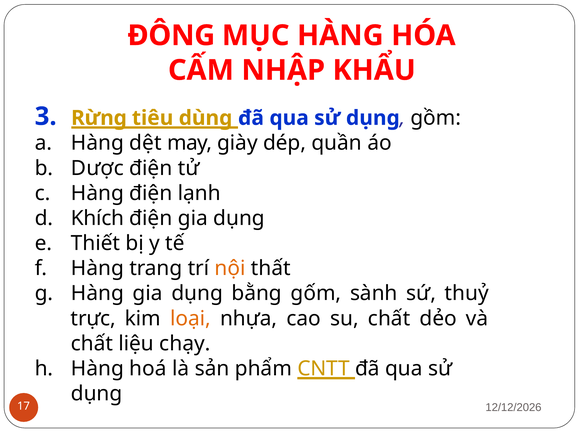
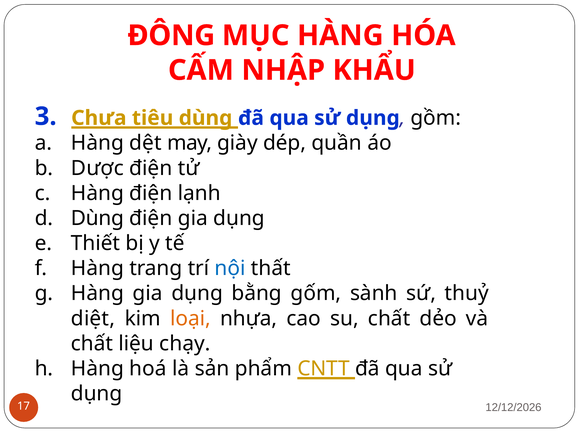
Rừng: Rừng -> Chưa (99, 118)
Khích: Khích -> Dùng (98, 218)
nội colour: orange -> blue (230, 269)
trực: trực -> diệt (93, 319)
